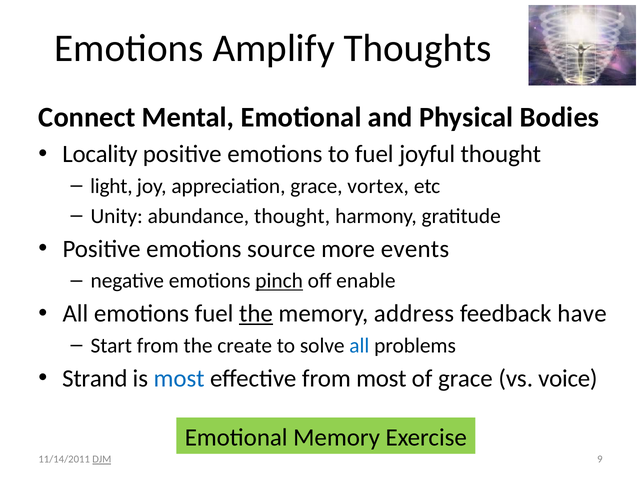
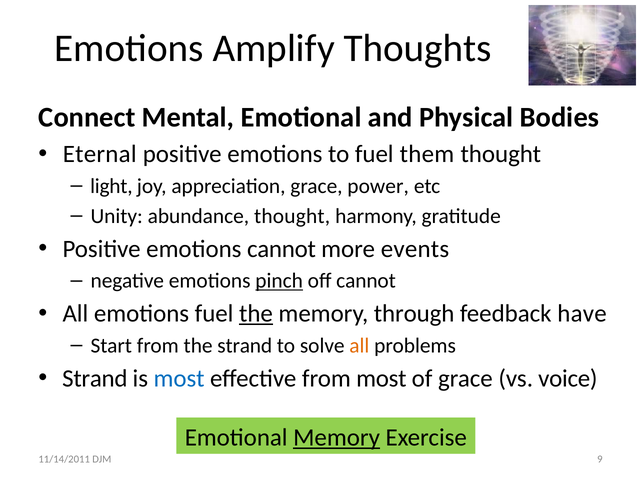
Locality: Locality -> Eternal (100, 154)
joyful: joyful -> them (427, 154)
vortex: vortex -> power (378, 186)
emotions source: source -> cannot (281, 249)
off enable: enable -> cannot (366, 281)
address: address -> through (414, 314)
the create: create -> strand (245, 345)
all colour: blue -> orange (359, 345)
Memory underline: none -> present (337, 437)
DJM underline: present -> none (102, 459)
